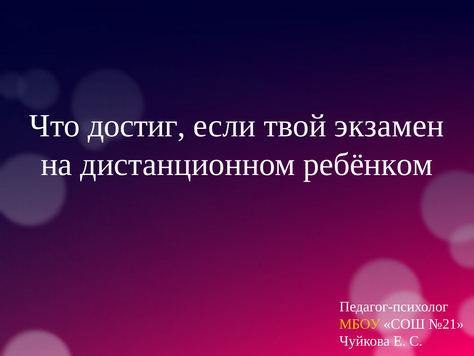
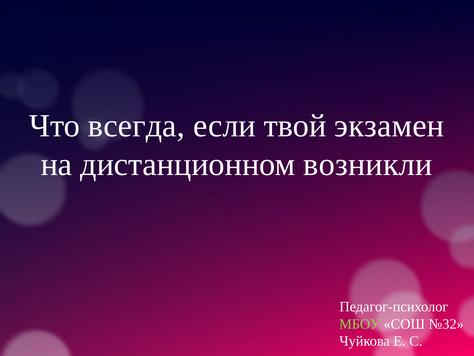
достиг: достиг -> всегда (136, 126)
ребёнком: ребёнком -> возникли (368, 164)
МБОУ colour: yellow -> light green (360, 324)
№21: №21 -> №32 (446, 324)
